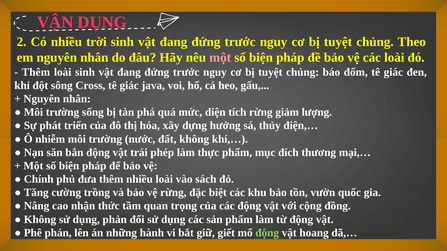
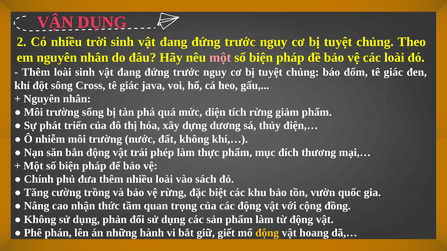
giảm lượng: lượng -> phẩm (317, 112)
hưởng: hưởng -> dương (225, 126)
động colour: light green -> yellow (267, 233)
